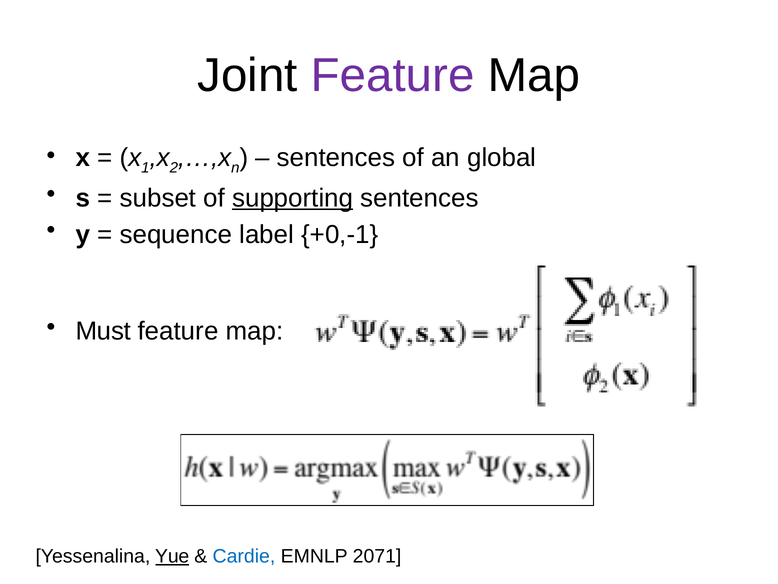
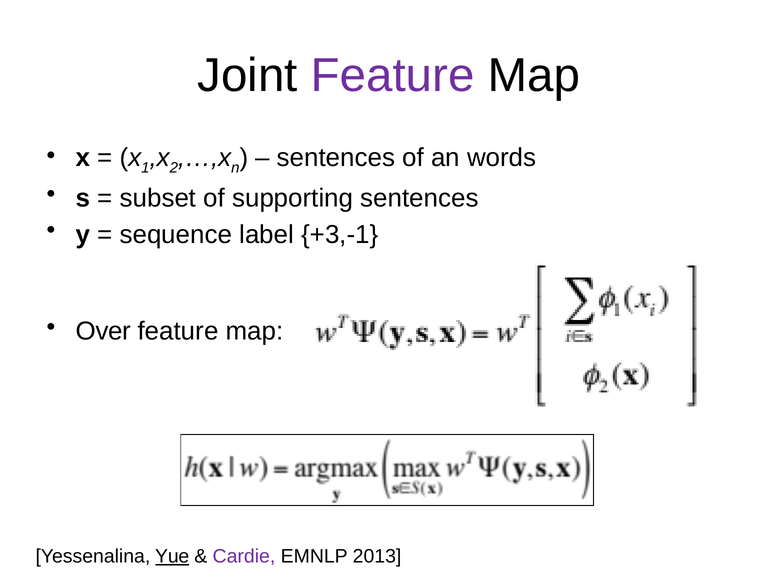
global: global -> words (502, 157)
supporting underline: present -> none (293, 198)
+0,-1: +0,-1 -> +3,-1 (340, 234)
Must: Must -> Over (103, 331)
Cardie colour: blue -> purple (244, 556)
2071: 2071 -> 2013 (377, 556)
